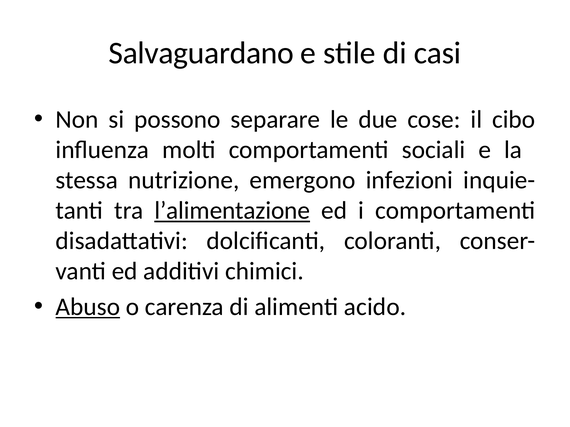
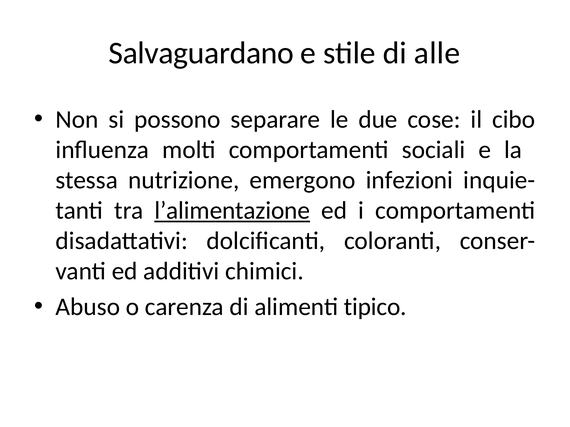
casi: casi -> alle (437, 53)
Abuso underline: present -> none (88, 307)
acido: acido -> tipico (375, 307)
